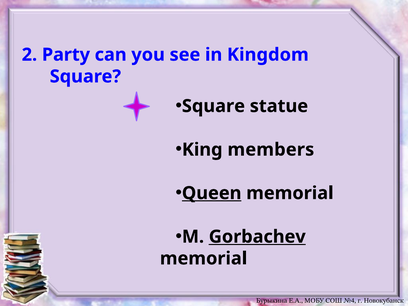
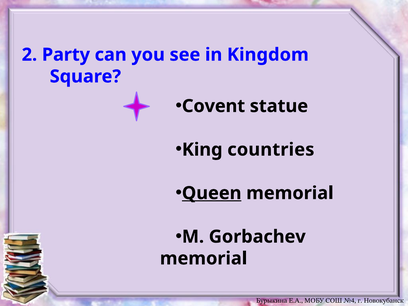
Square: Square -> Covent (214, 106)
members: members -> countries (271, 150)
Gorbachev underline: present -> none (257, 237)
